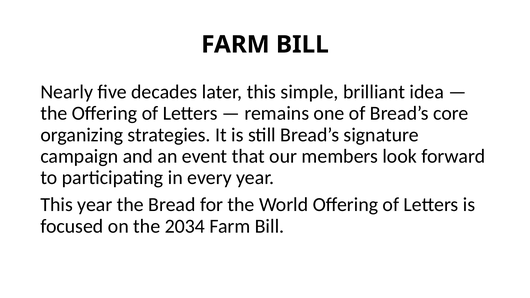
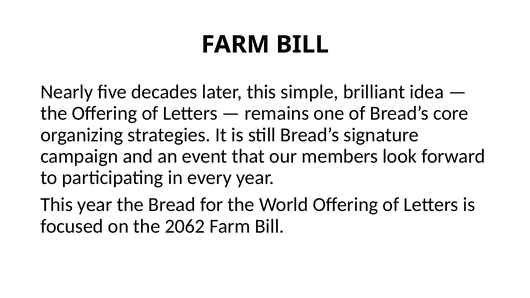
2034: 2034 -> 2062 (185, 226)
